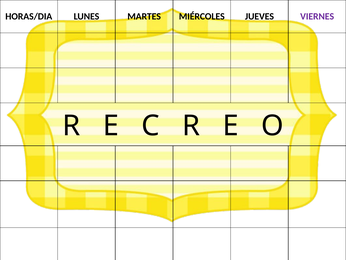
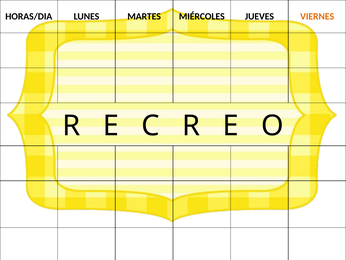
VIERNES colour: purple -> orange (317, 17)
